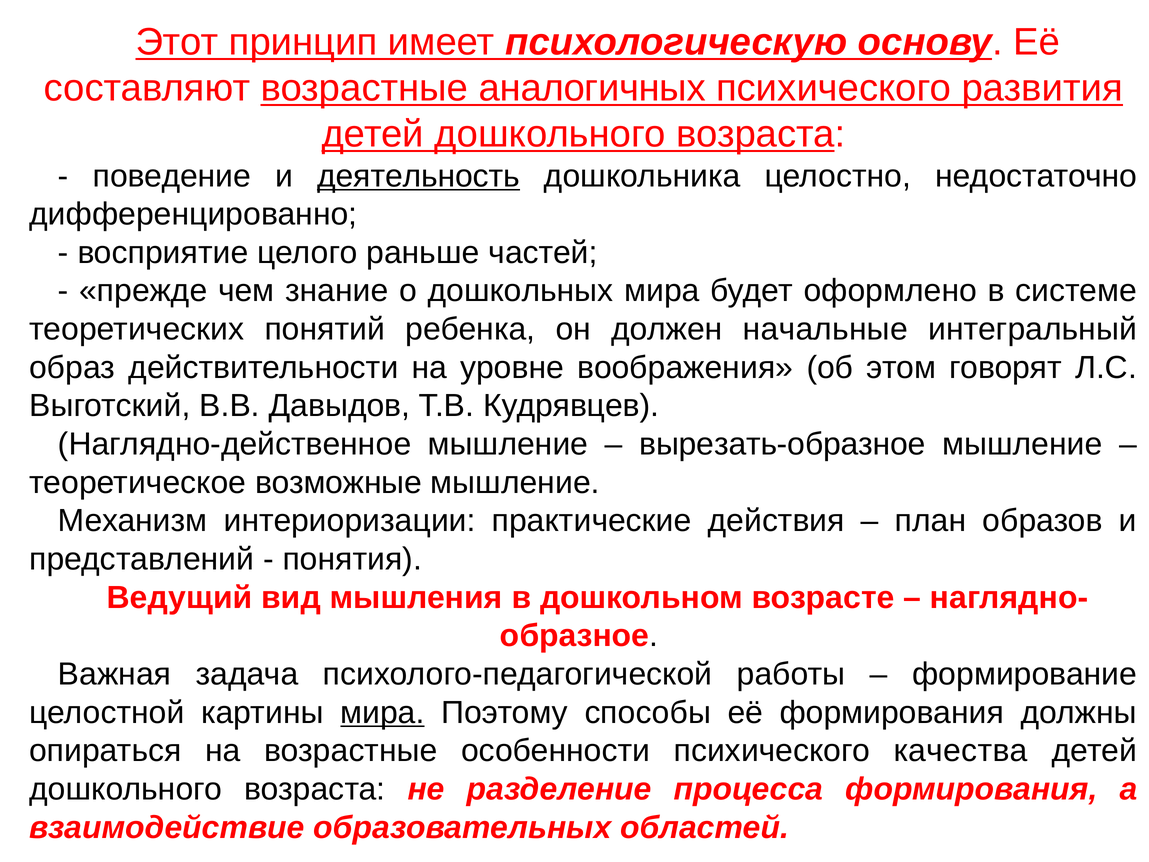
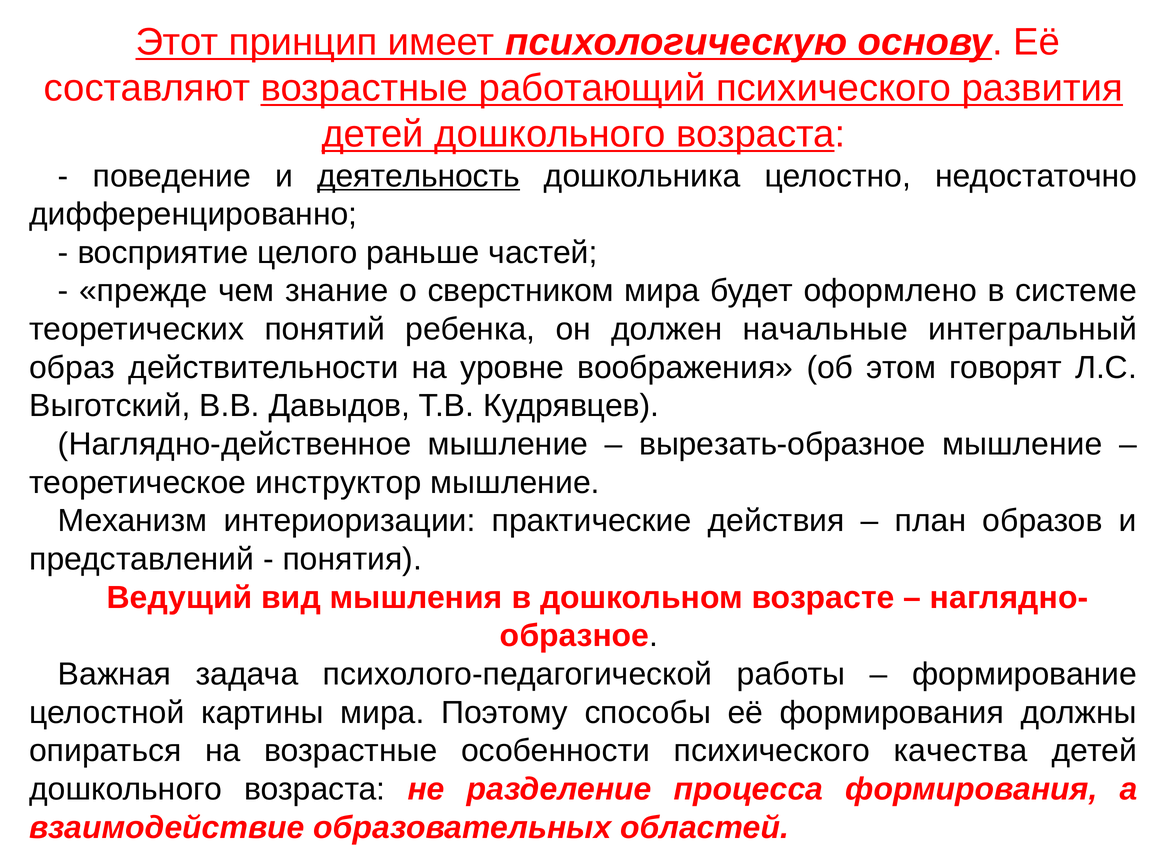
аналогичных: аналогичных -> работающий (592, 88)
дошкольных: дошкольных -> сверстником (521, 291)
возможные: возможные -> инструктор (338, 482)
мира underline: present -> none (382, 712)
